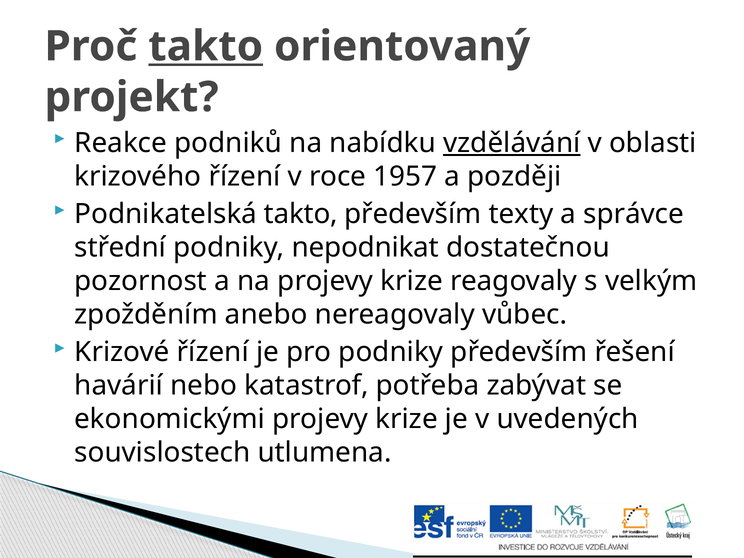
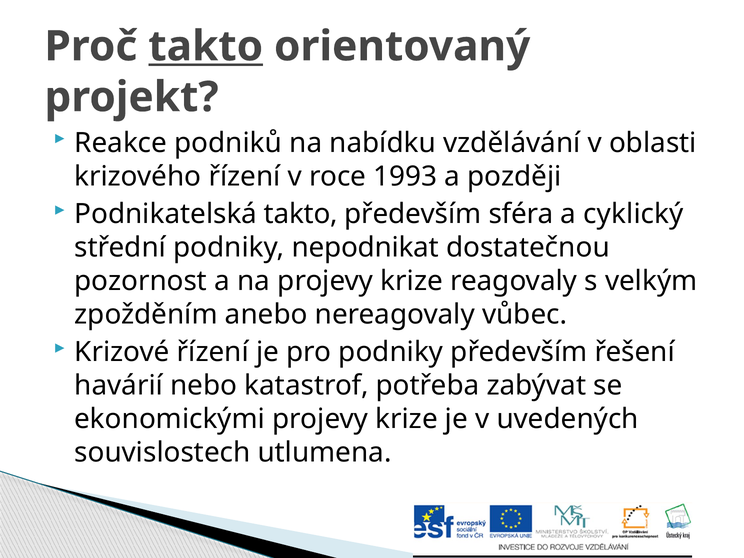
vzdělávání underline: present -> none (512, 143)
1957: 1957 -> 1993 (405, 176)
texty: texty -> sféra (521, 214)
správce: správce -> cyklický (634, 214)
